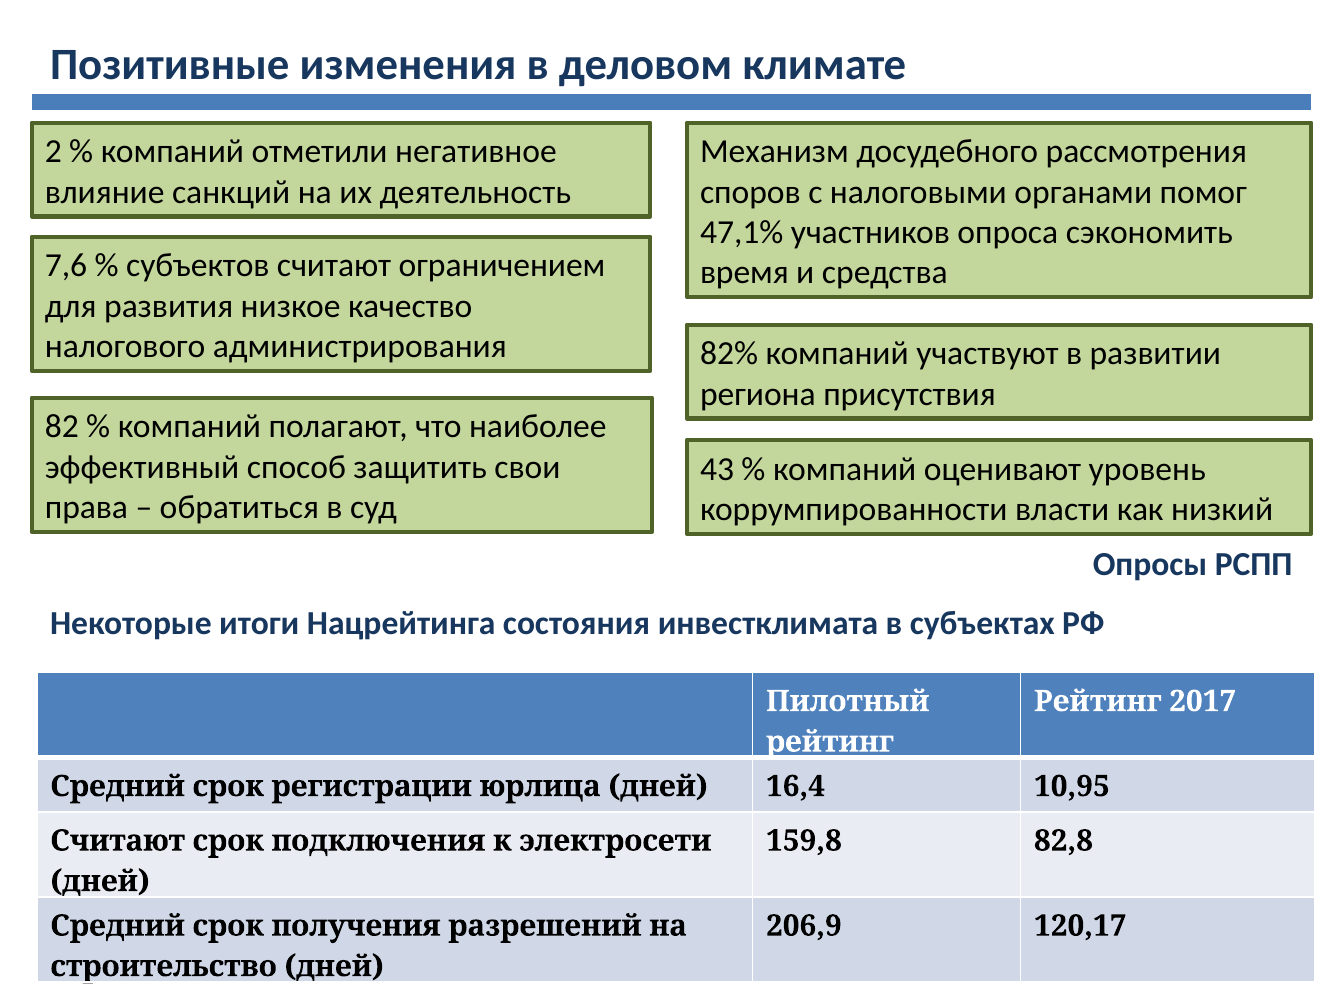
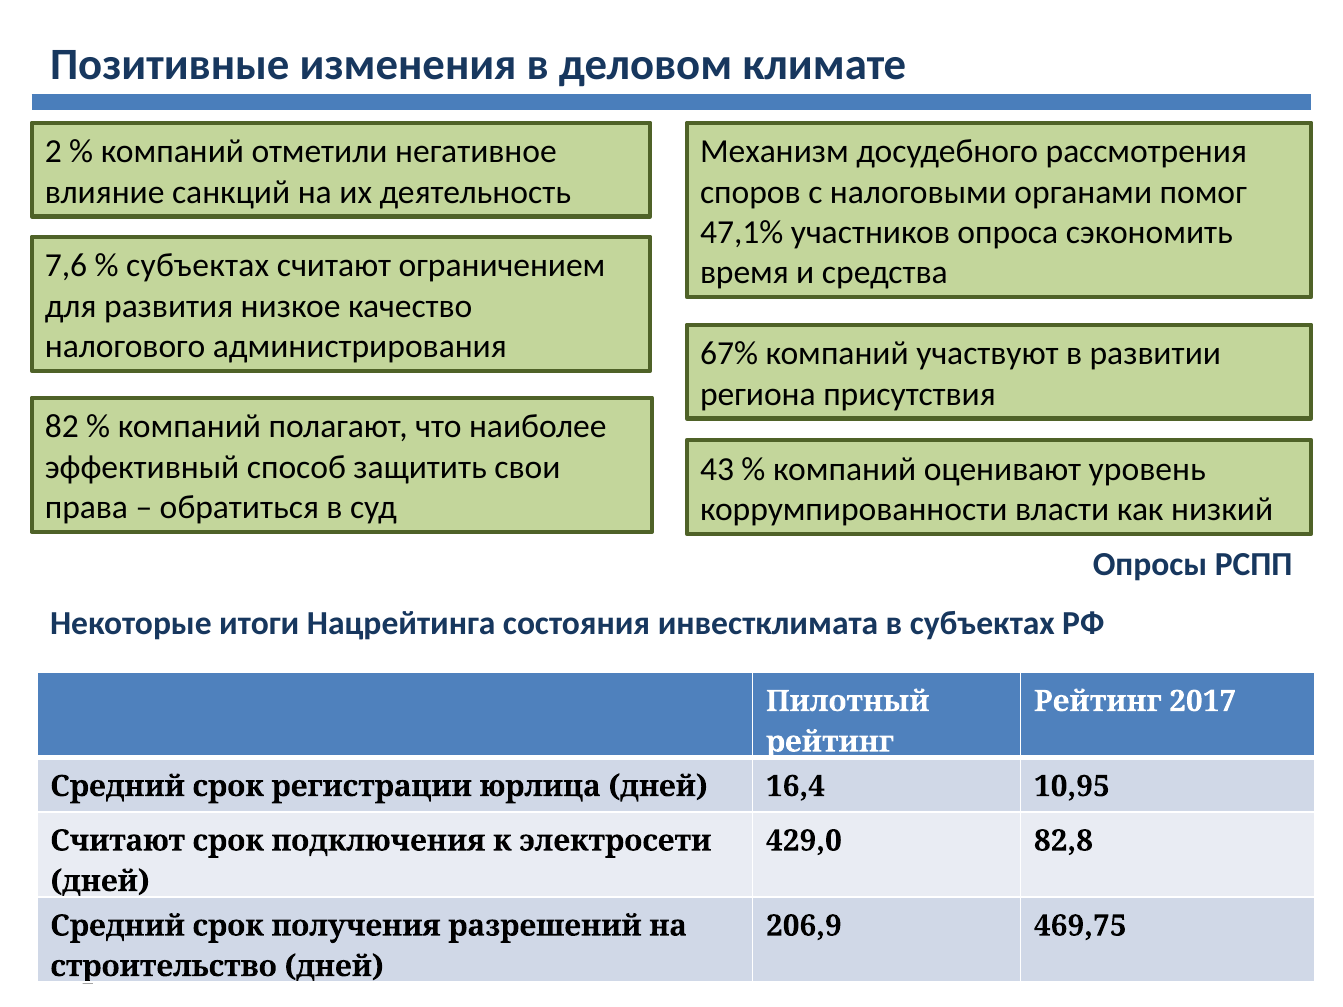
субъектов: субъектов -> субъектах (198, 266)
82%: 82% -> 67% (729, 354)
159,8: 159,8 -> 429,0 (804, 841)
120,17: 120,17 -> 469,75 (1080, 926)
